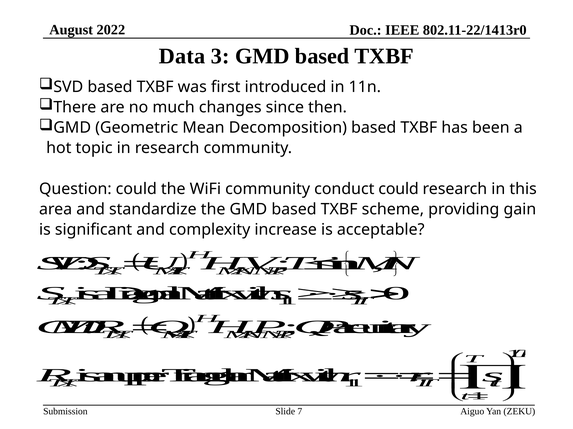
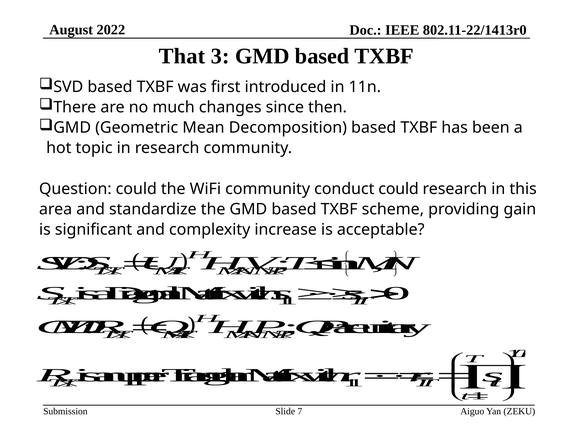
Data: Data -> That (182, 56)
